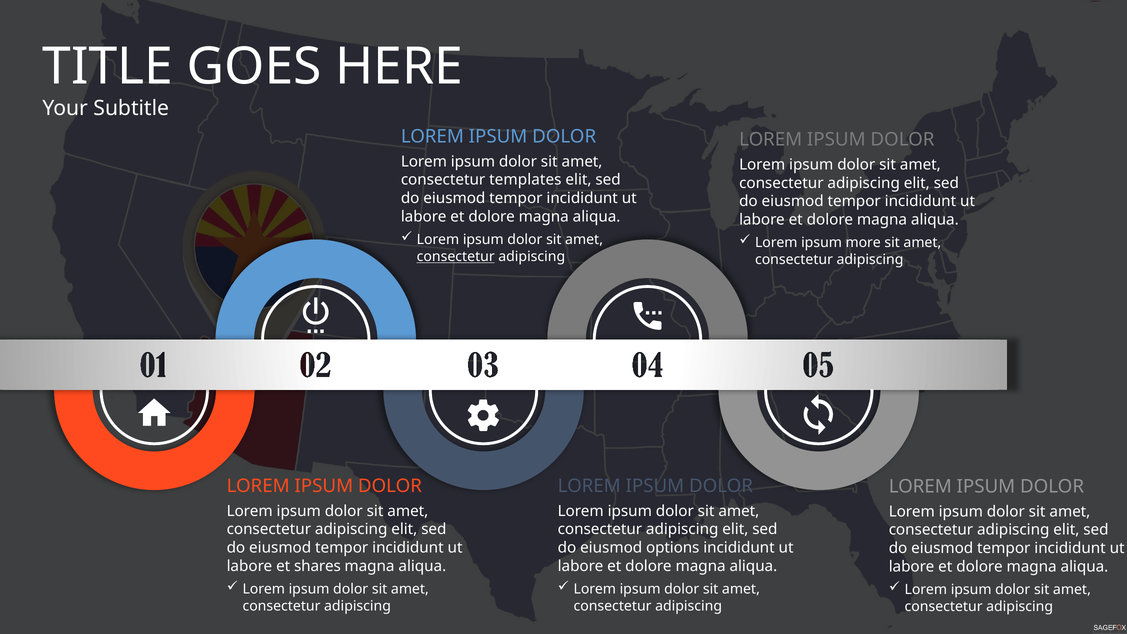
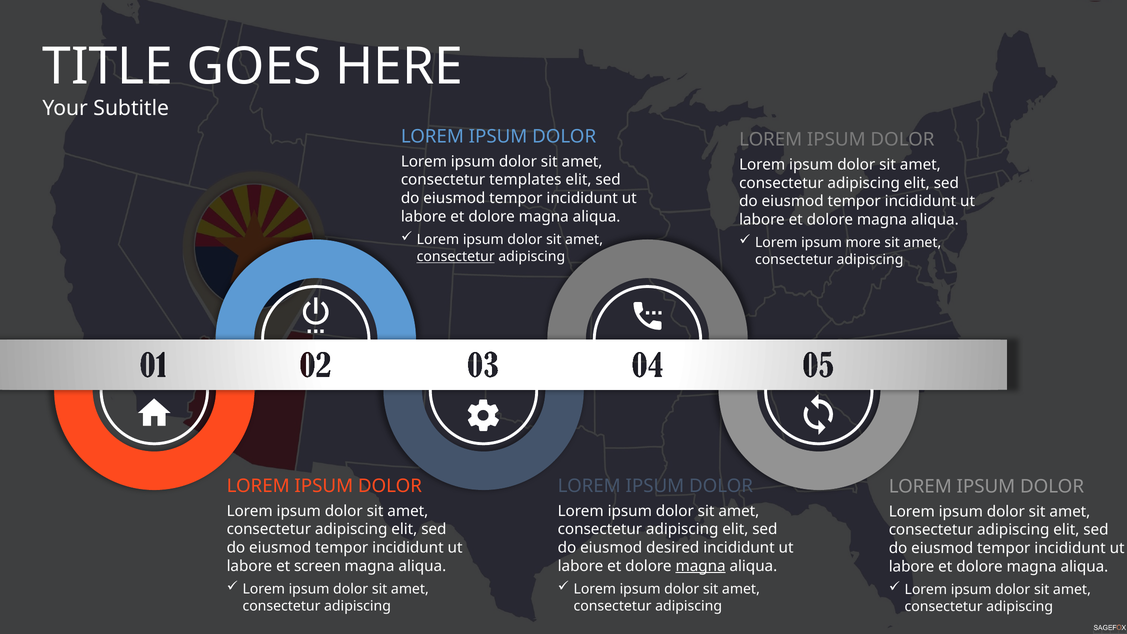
options: options -> desired (673, 548)
shares: shares -> screen (317, 566)
magna underline: none -> present (701, 566)
